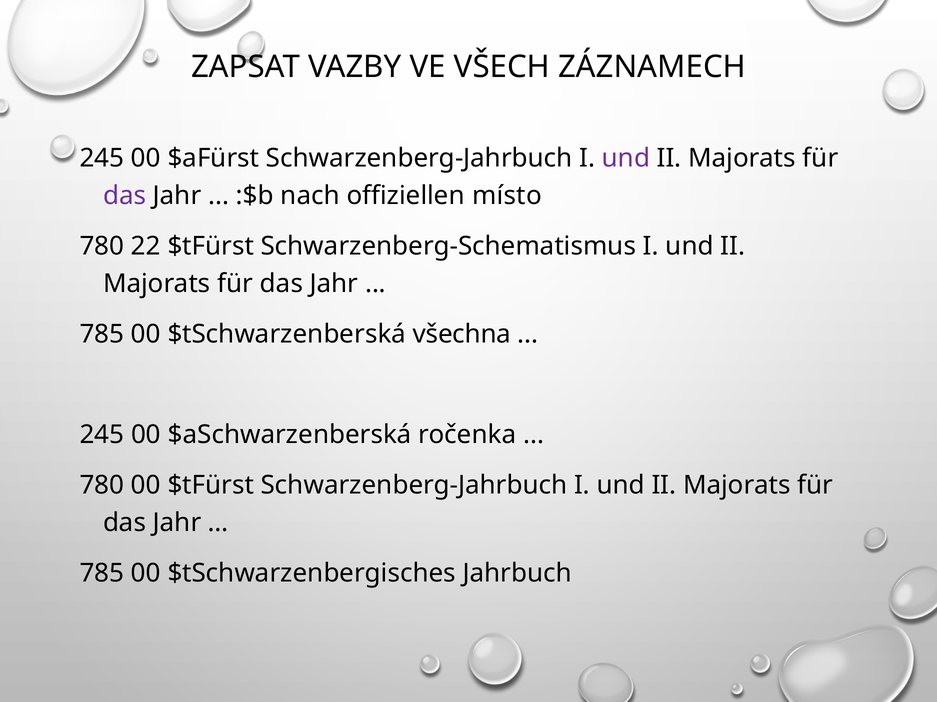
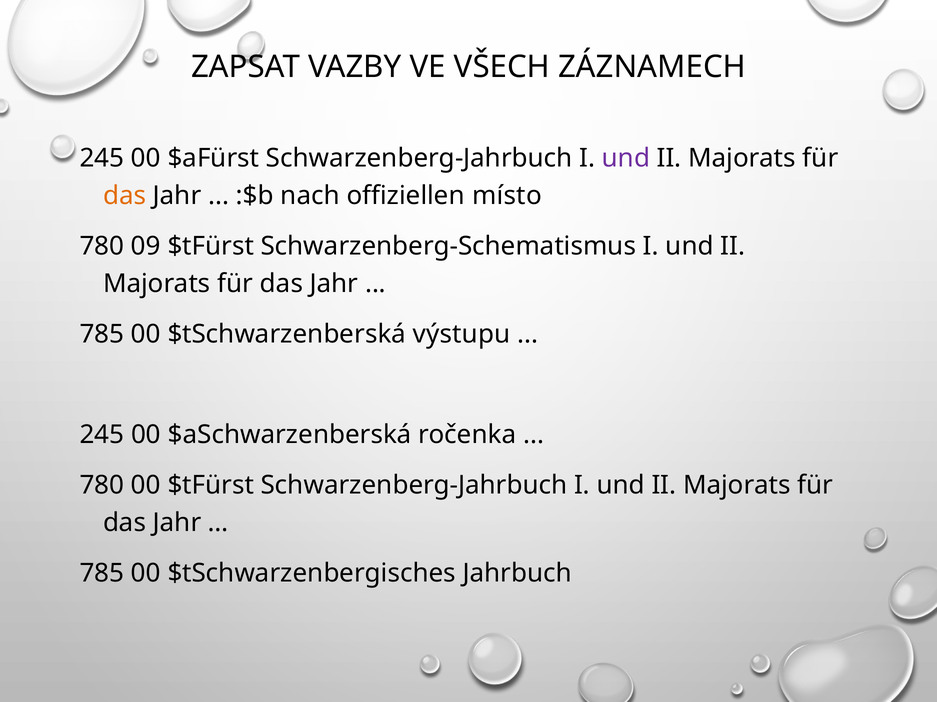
das colour: purple -> orange (125, 196)
22: 22 -> 09 (146, 246)
všechna: všechna -> výstupu (462, 334)
